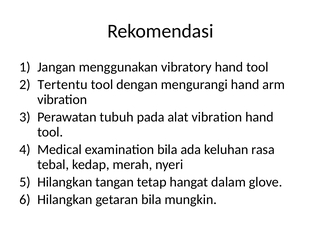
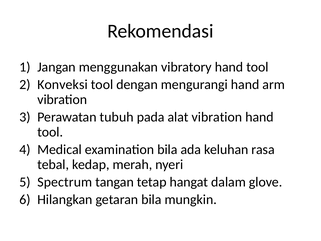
Tertentu: Tertentu -> Konveksi (63, 85)
Hilangkan: Hilangkan -> Spectrum (65, 182)
